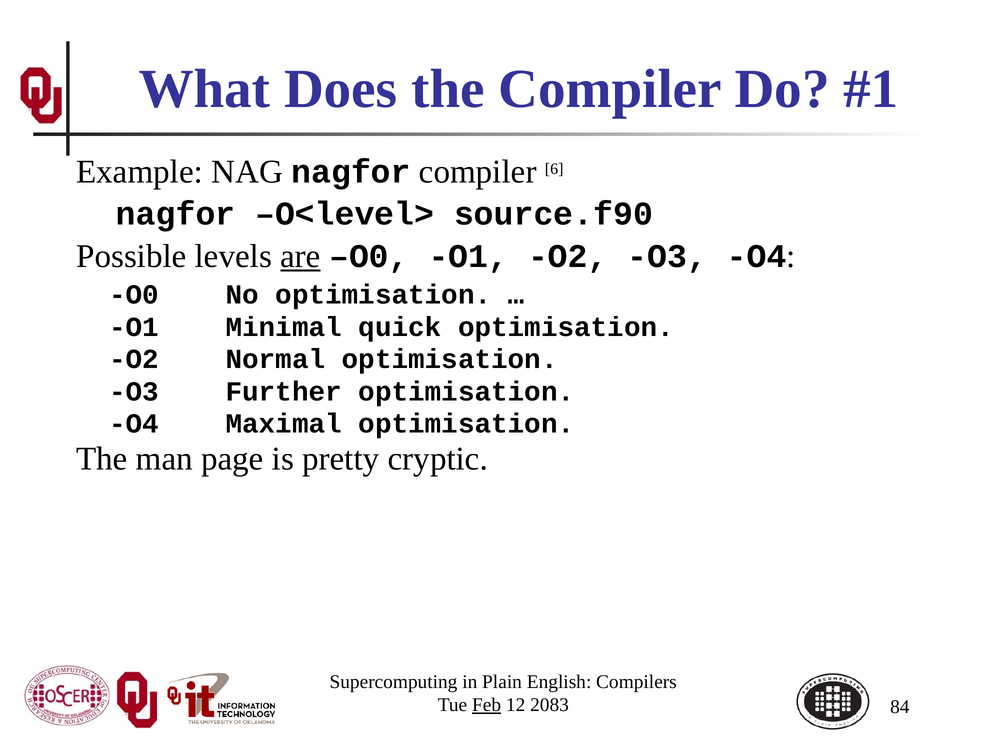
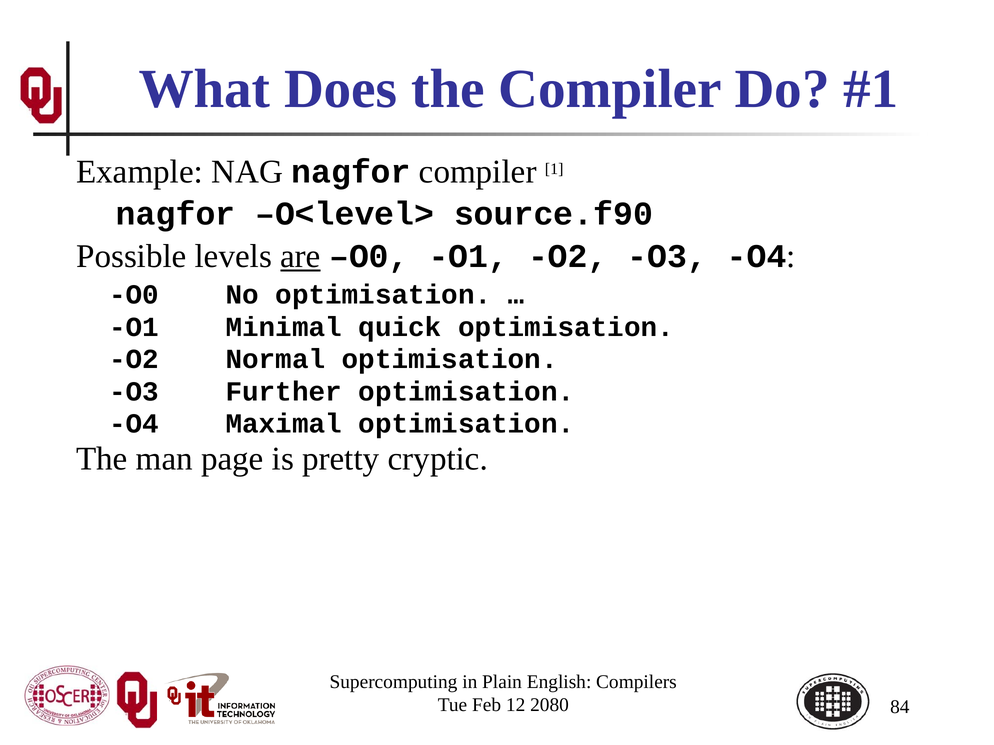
6: 6 -> 1 (554, 169)
Feb underline: present -> none (487, 705)
2083: 2083 -> 2080 (550, 705)
